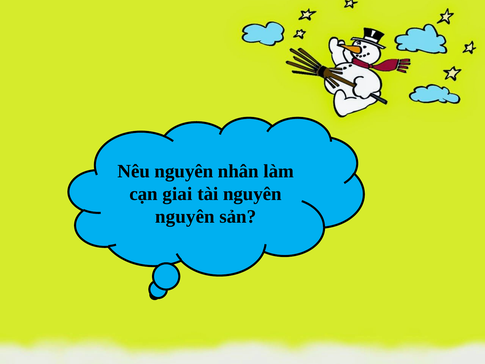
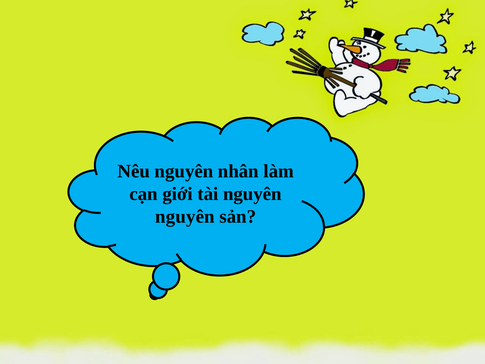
giai: giai -> giới (178, 194)
